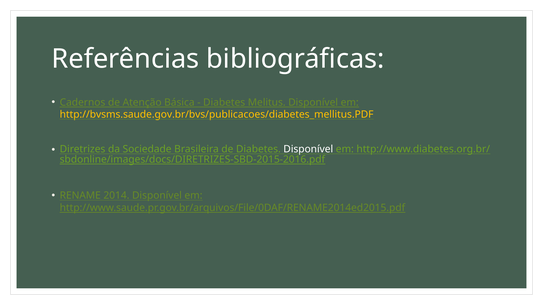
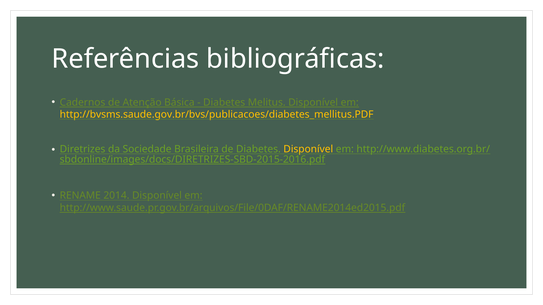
Disponível colour: white -> yellow (308, 149)
